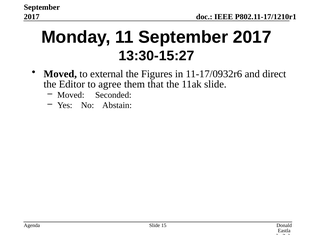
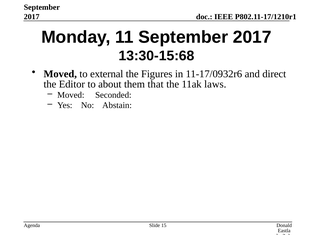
13:30-15:27: 13:30-15:27 -> 13:30-15:68 (156, 56)
agree: agree -> about (110, 84)
11ak slide: slide -> laws (215, 84)
